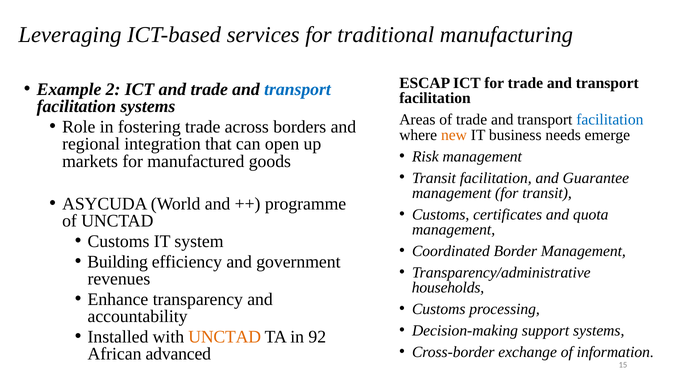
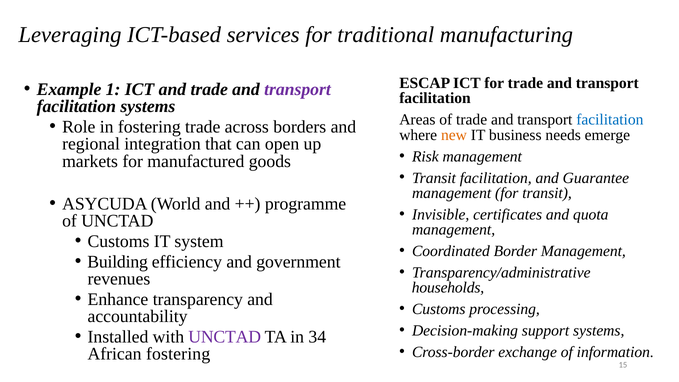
2: 2 -> 1 (113, 89)
transport colour: blue -> purple (297, 89)
Customs: Customs -> Invisible (441, 214)
UNCTAD colour: orange -> purple (225, 337)
92: 92 -> 34 (317, 337)
African advanced: advanced -> fostering (178, 354)
